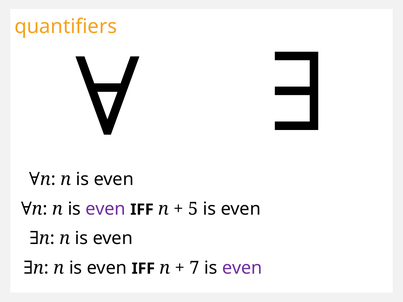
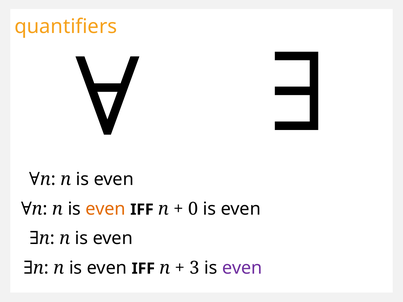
even colour: purple -> orange (106, 209)
5: 5 -> 0 (193, 209)
7: 7 -> 3 (195, 268)
